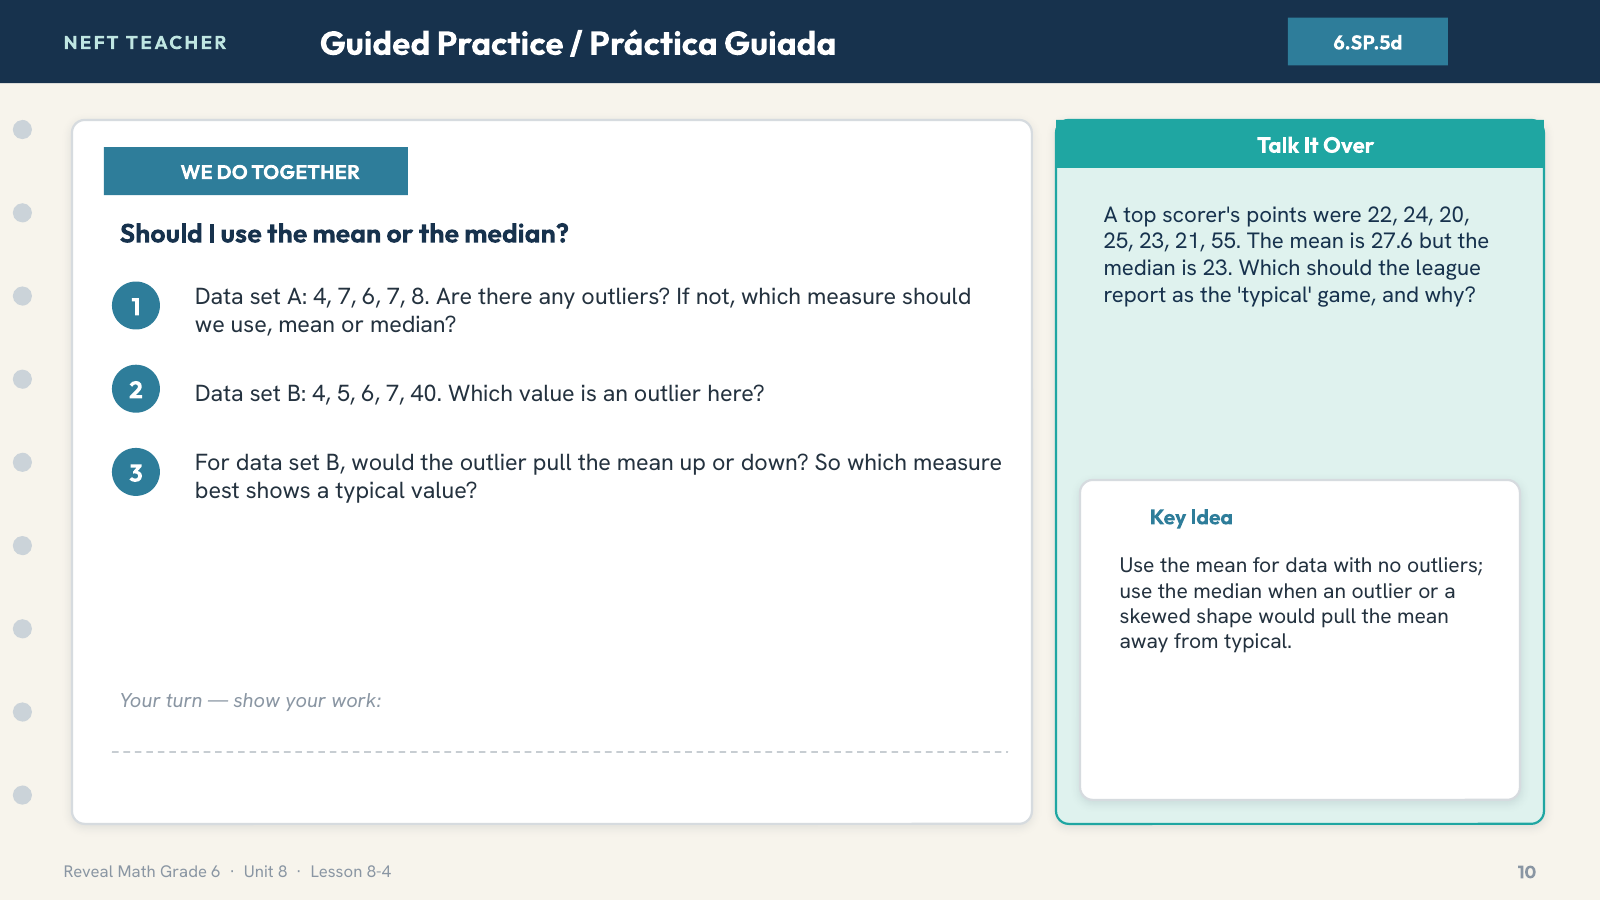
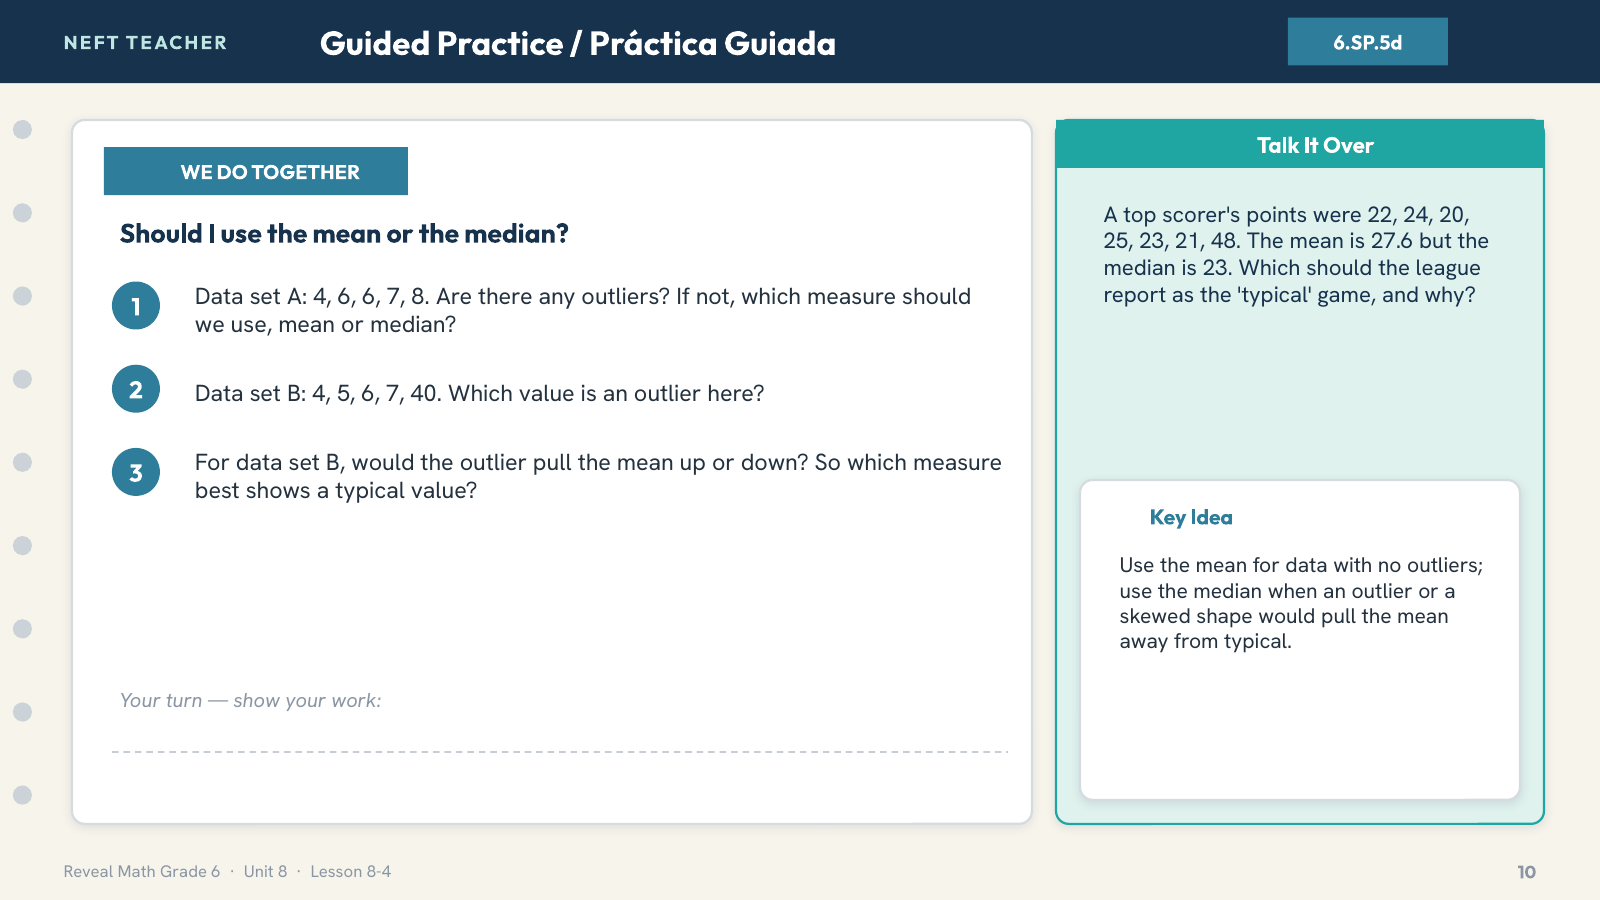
55: 55 -> 48 (1226, 241)
4 7: 7 -> 6 (347, 296)
